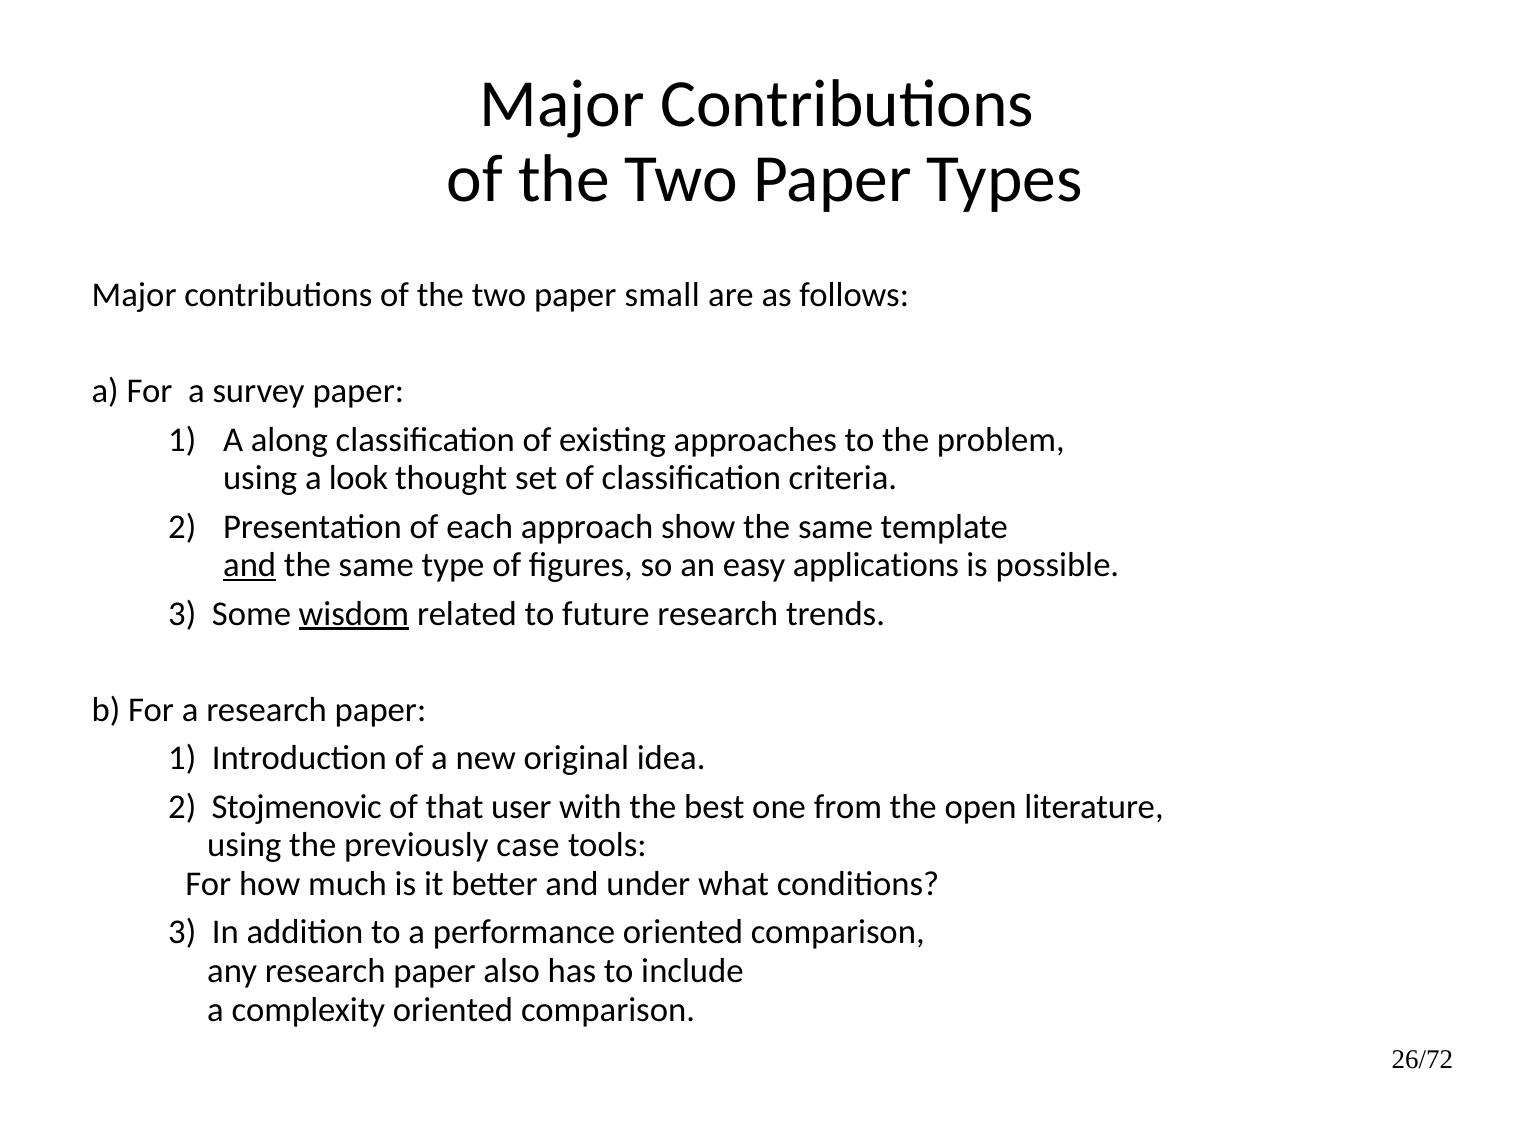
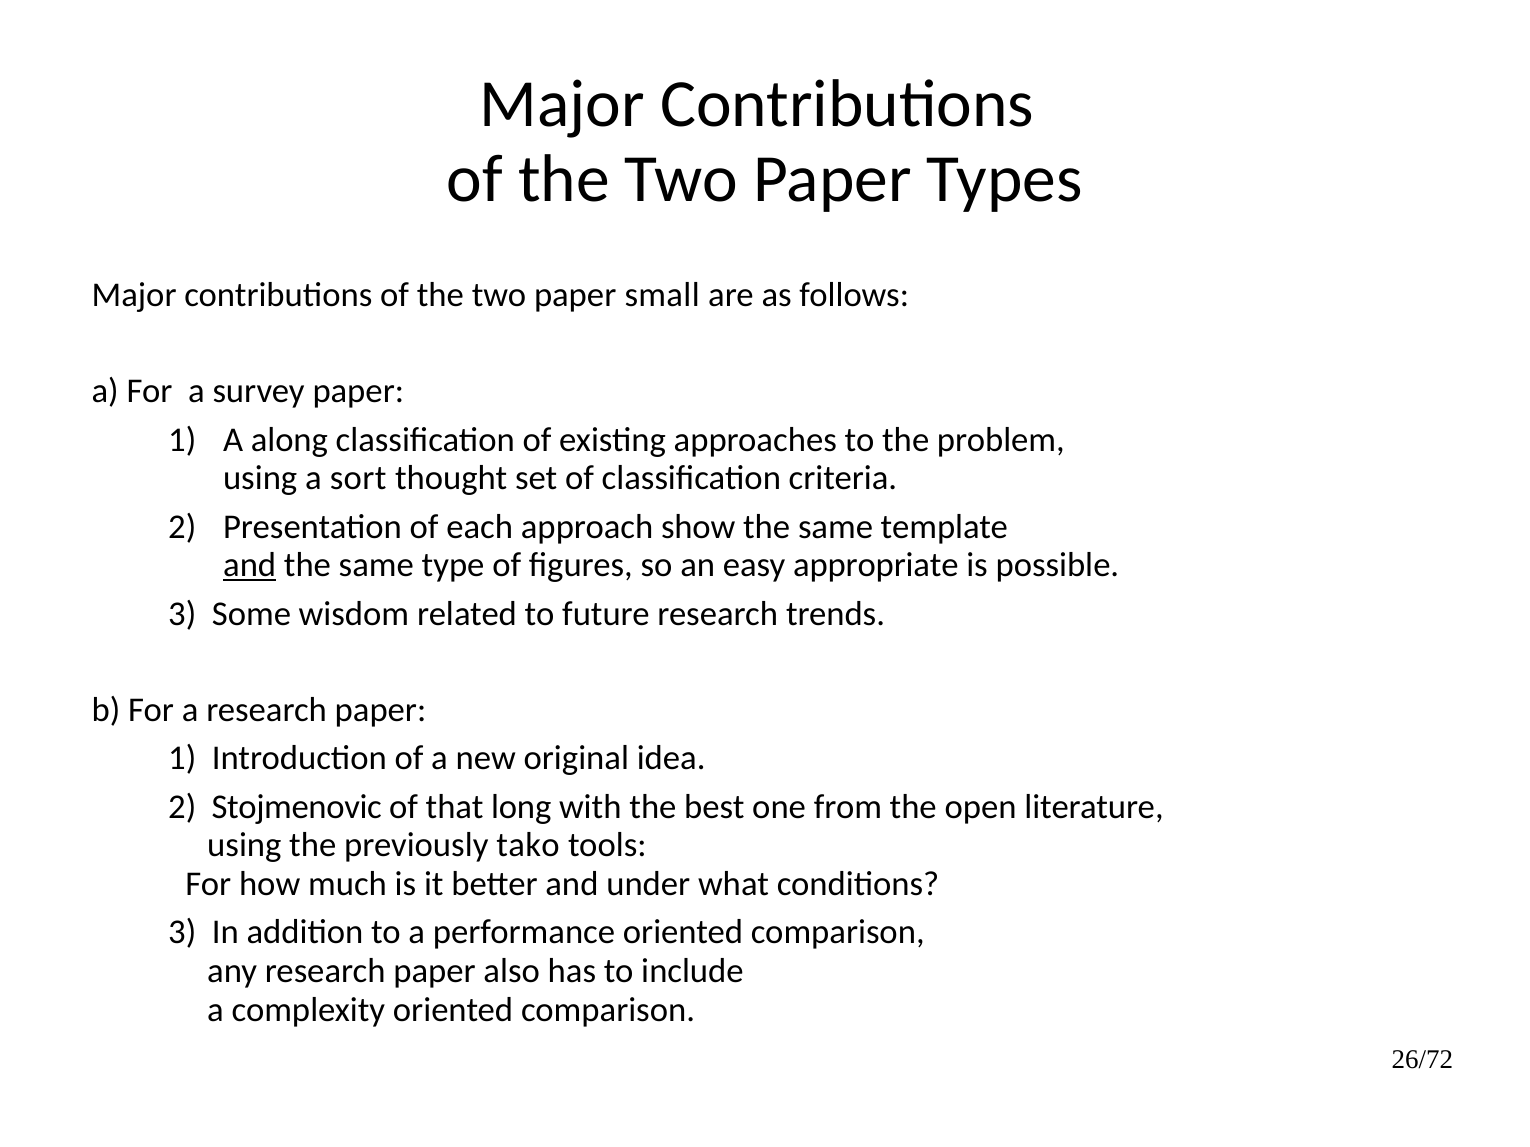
look: look -> sort (358, 478)
applications: applications -> appropriate (876, 565)
wisdom underline: present -> none (354, 614)
user: user -> long (521, 807)
case: case -> tako (528, 846)
